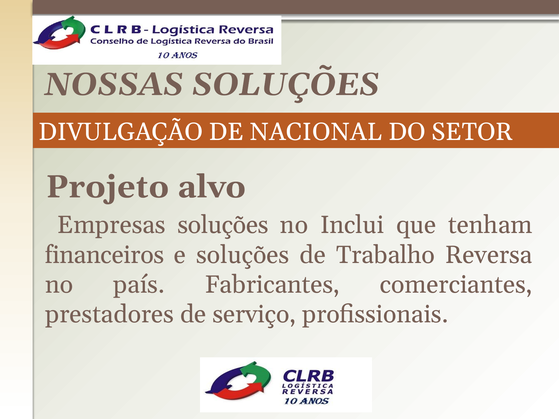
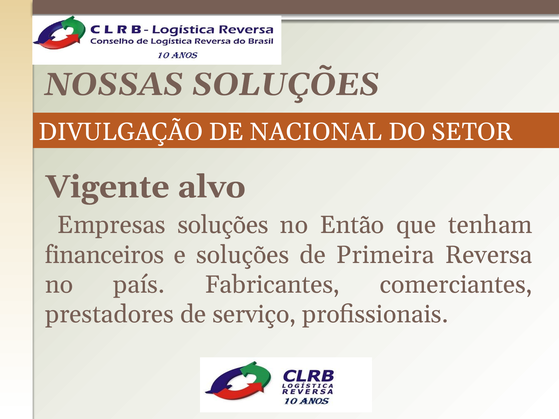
Projeto: Projeto -> Vigente (108, 187)
Inclui: Inclui -> Então (352, 225)
Trabalho: Trabalho -> Primeira (385, 255)
